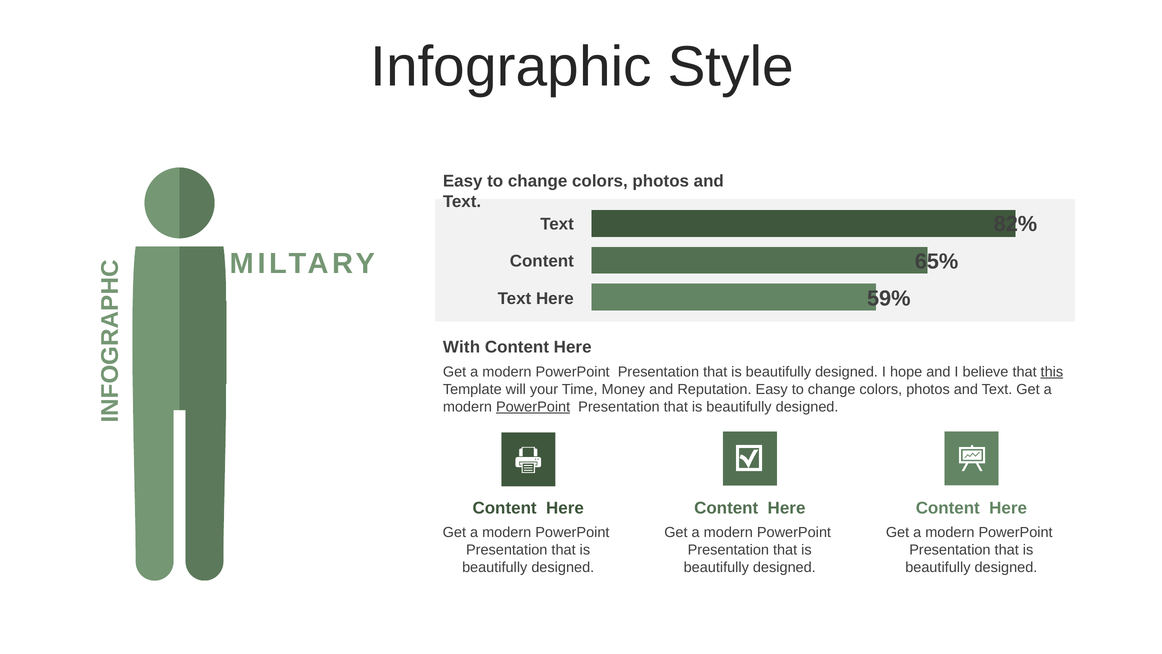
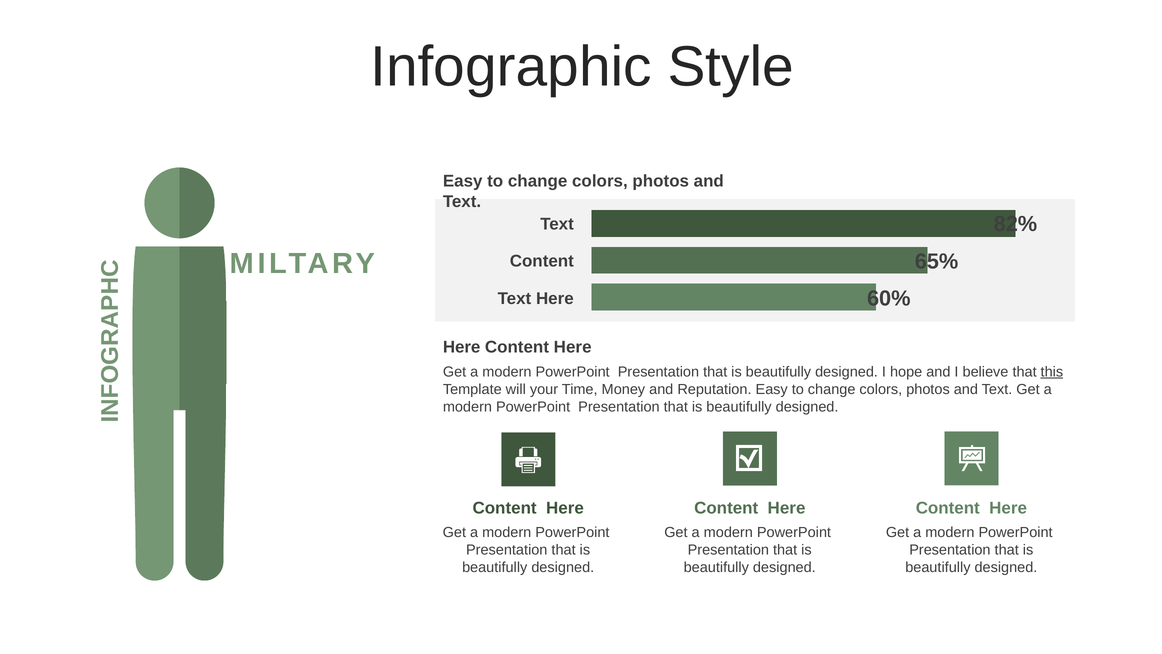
59%: 59% -> 60% (889, 299)
With: With -> Here (462, 347)
PowerPoint underline: present -> none (533, 407)
